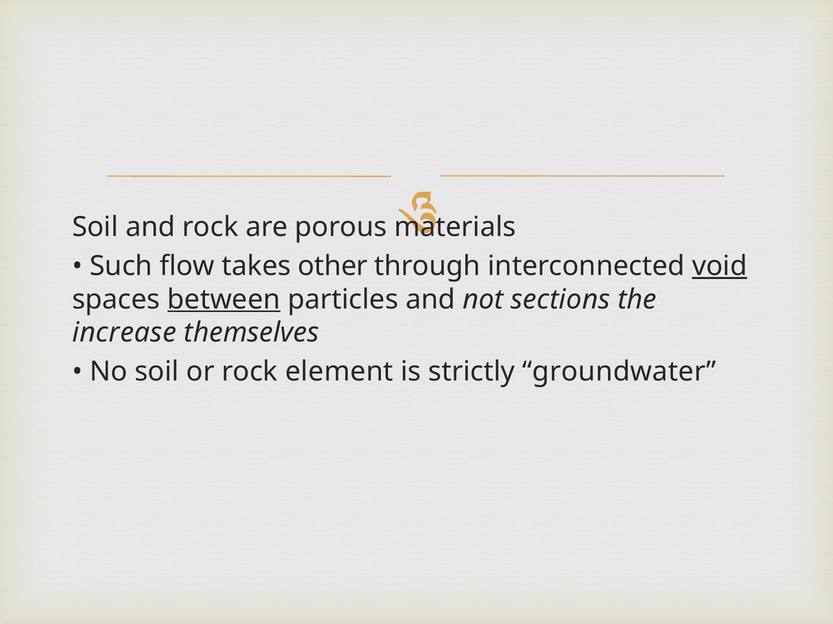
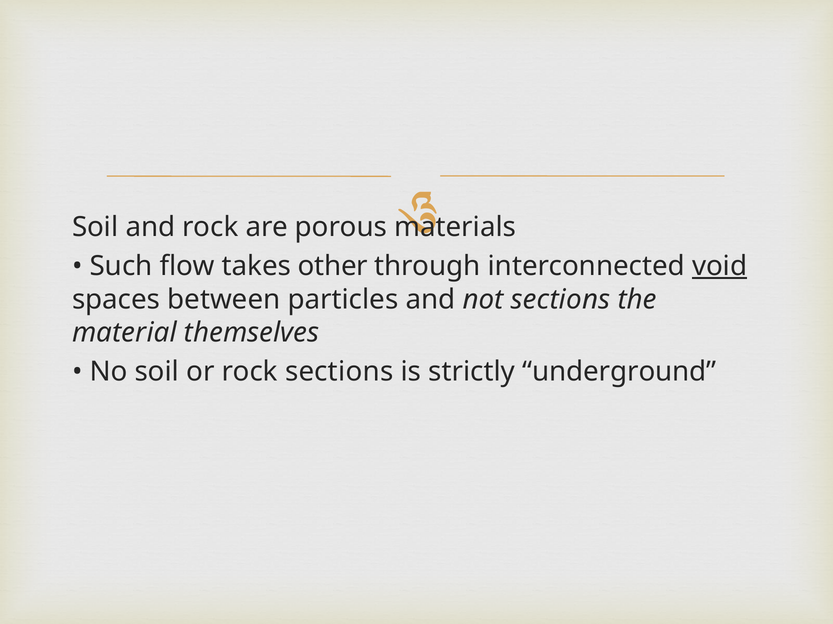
between underline: present -> none (224, 300)
increase: increase -> material (124, 333)
rock element: element -> sections (339, 372)
groundwater: groundwater -> underground (619, 372)
